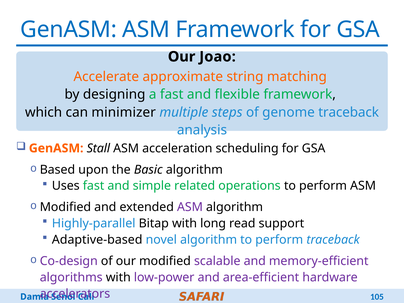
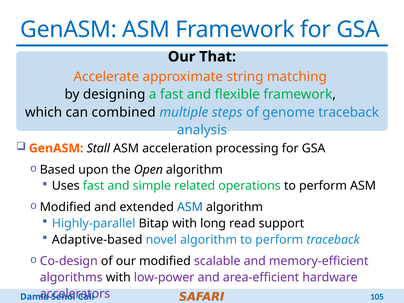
Joao: Joao -> That (218, 57)
minimizer: minimizer -> combined (124, 112)
scheduling: scheduling -> processing (247, 148)
Basic: Basic -> Open (148, 170)
ASM colour: purple -> blue (190, 207)
